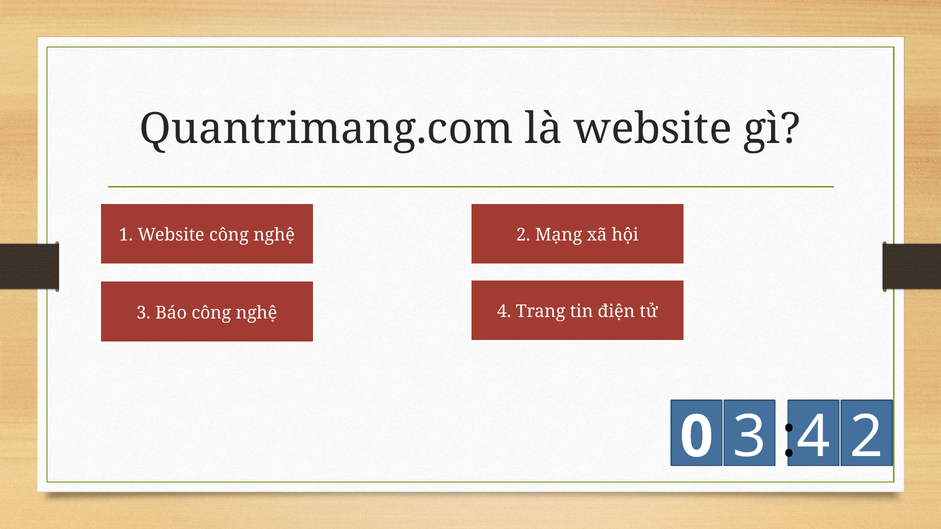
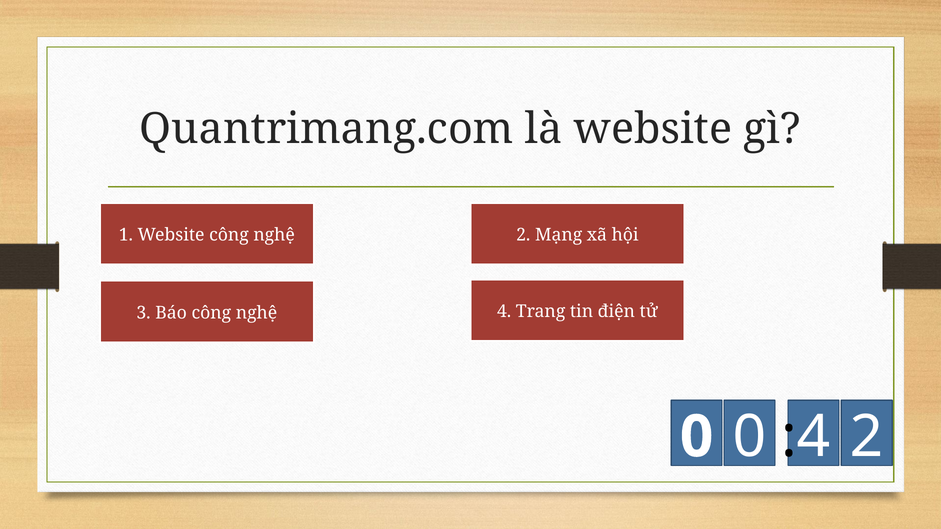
0 3: 3 -> 0 (750, 437)
